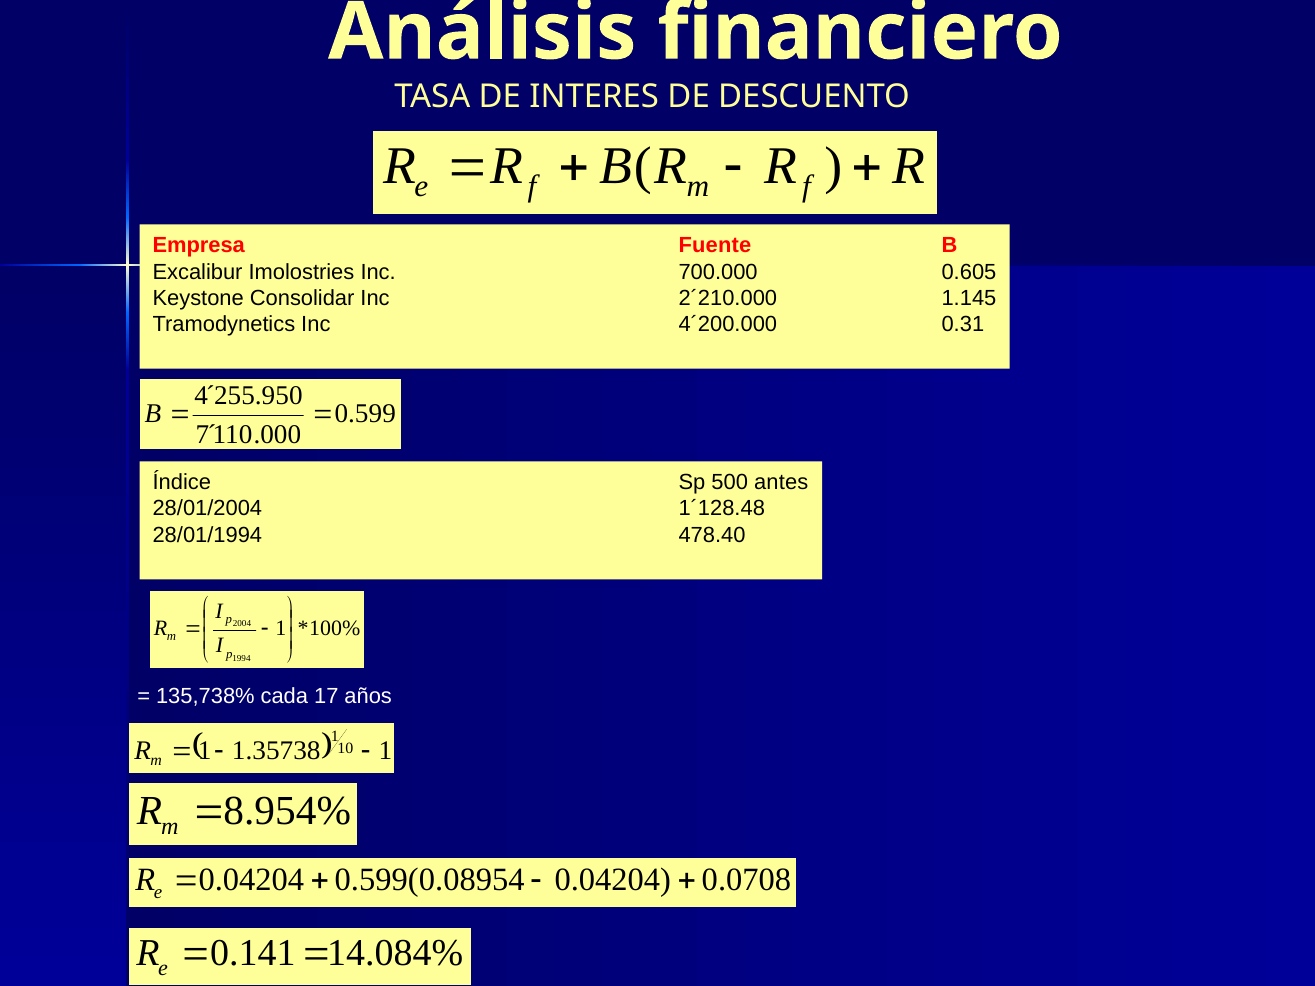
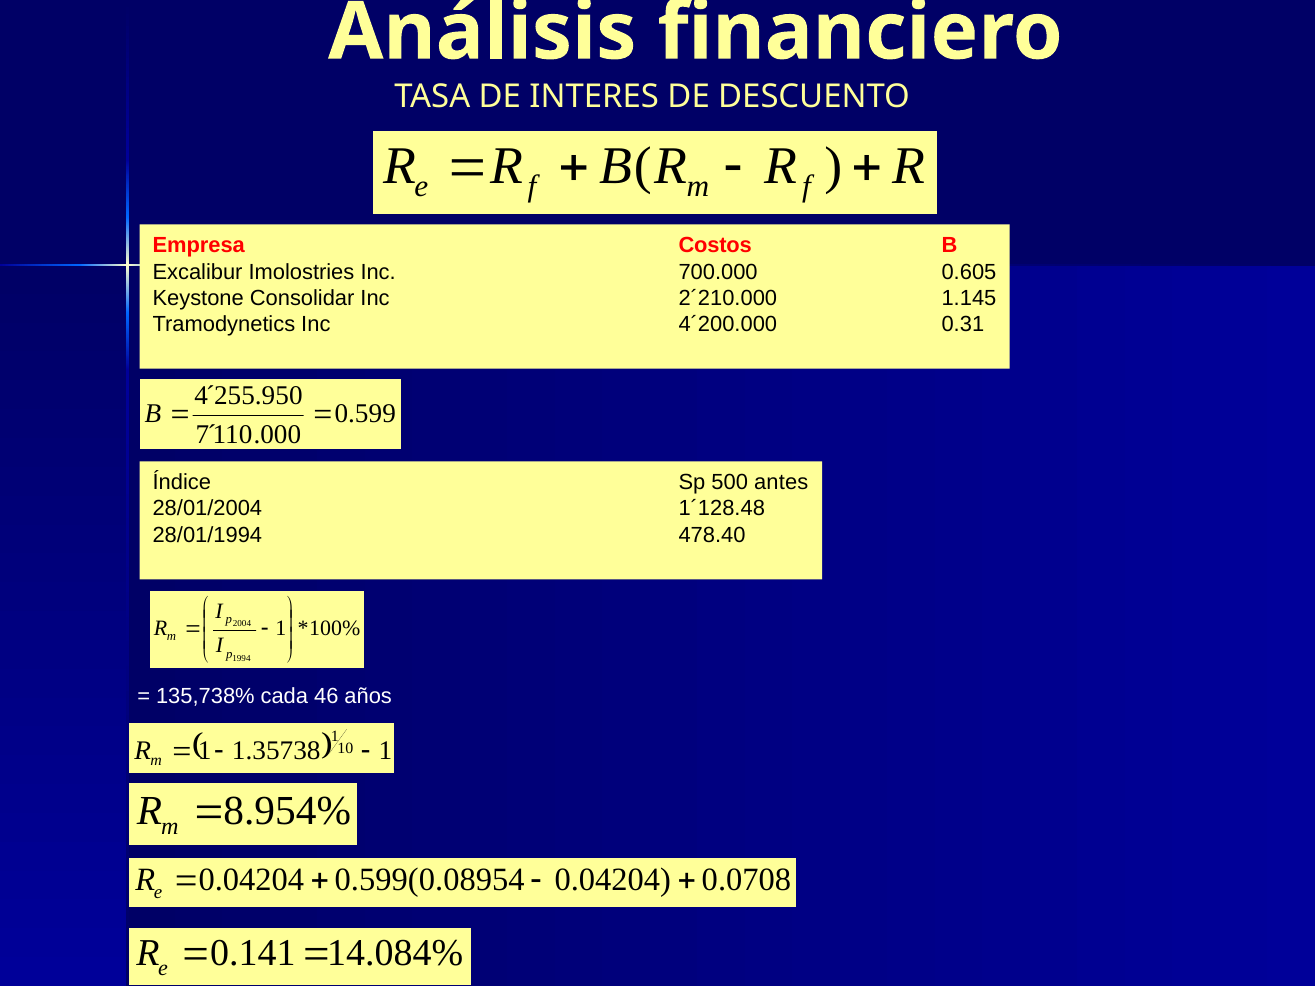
Fuente: Fuente -> Costos (715, 246)
17: 17 -> 46 (326, 696)
